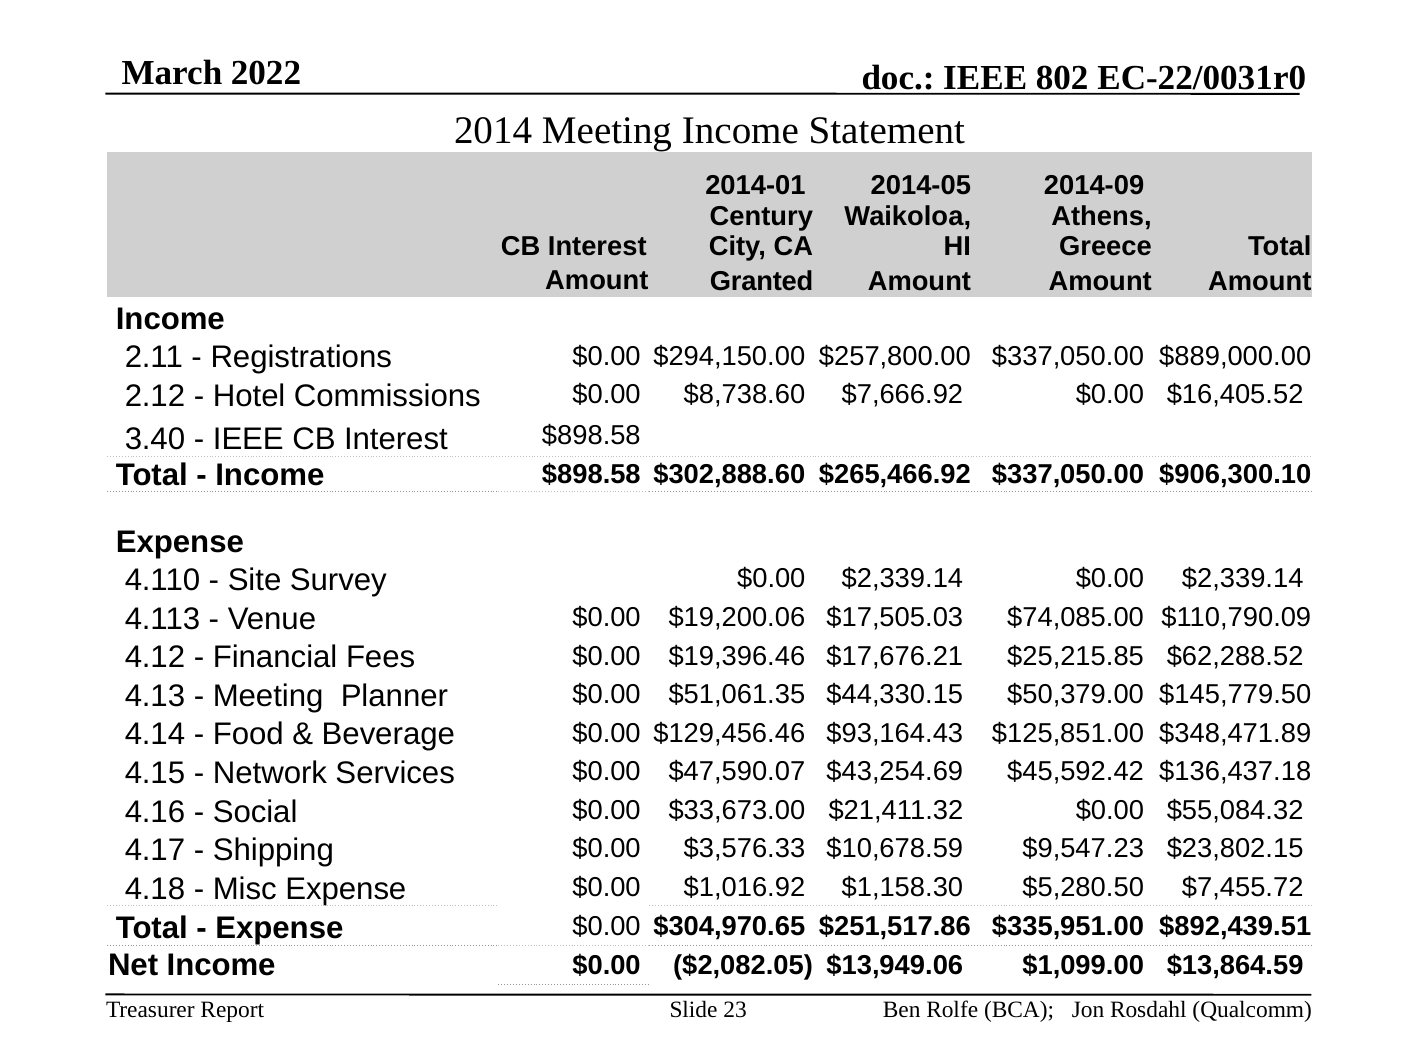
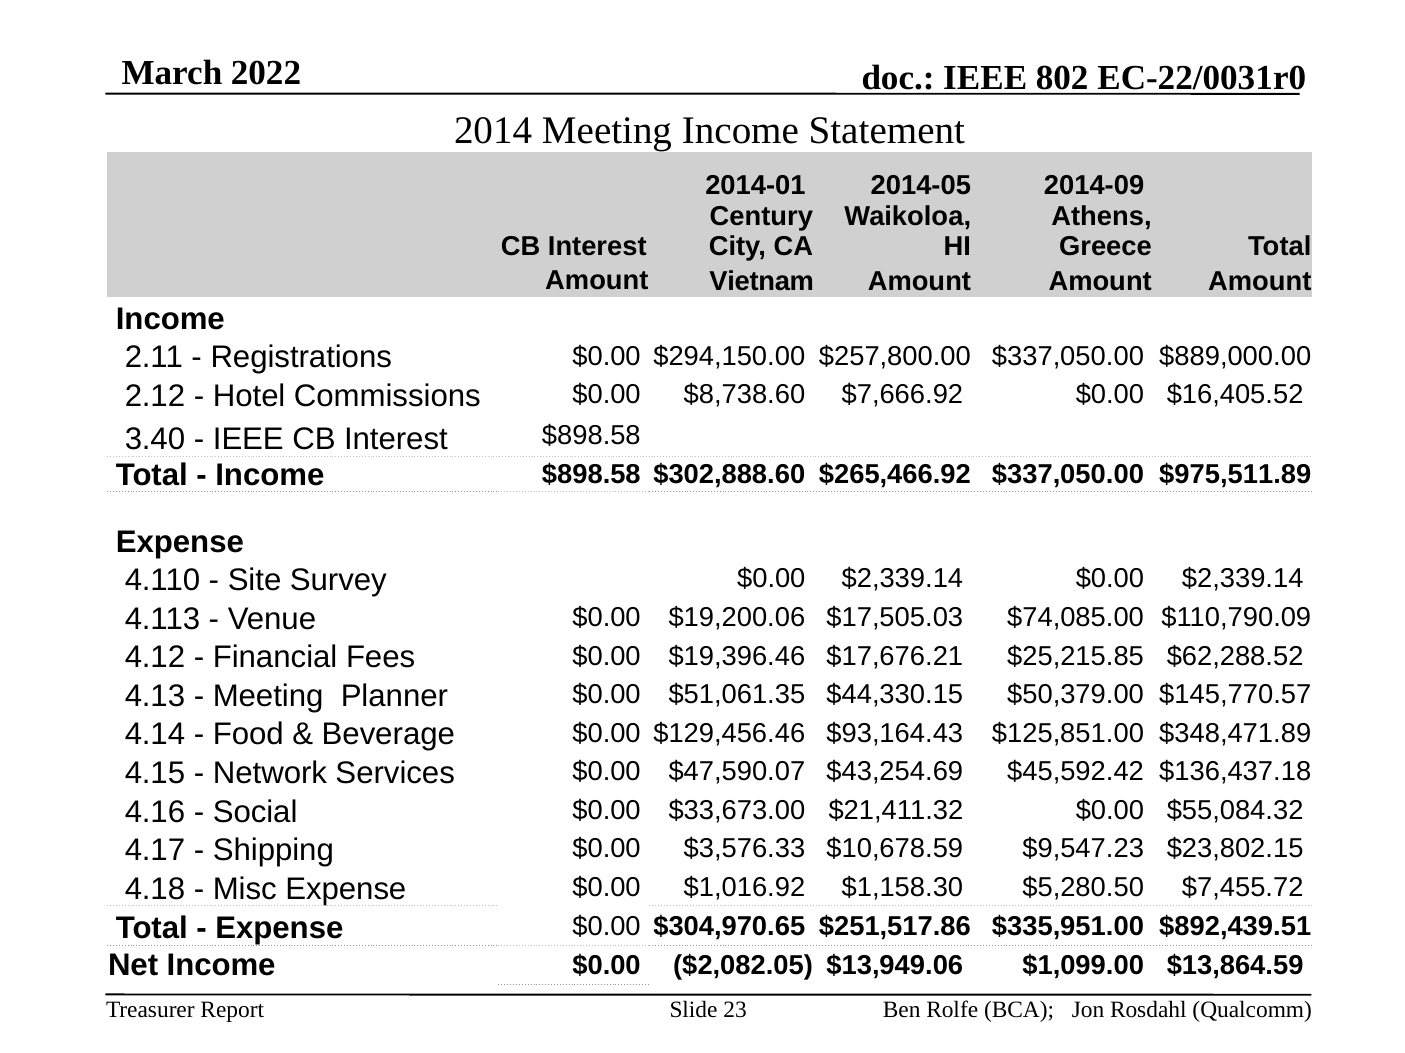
Granted: Granted -> Vietnam (762, 282)
$906,300.10: $906,300.10 -> $975,511.89 (1235, 475)
$145,779.50: $145,779.50 -> $145,770.57 (1235, 695)
